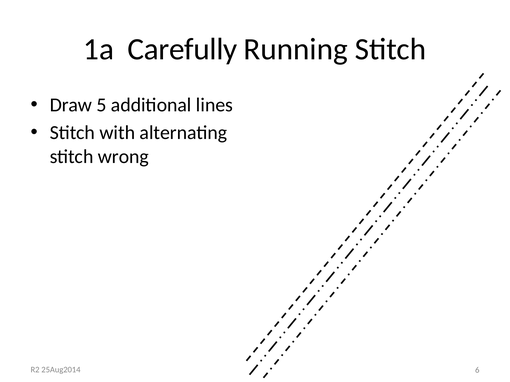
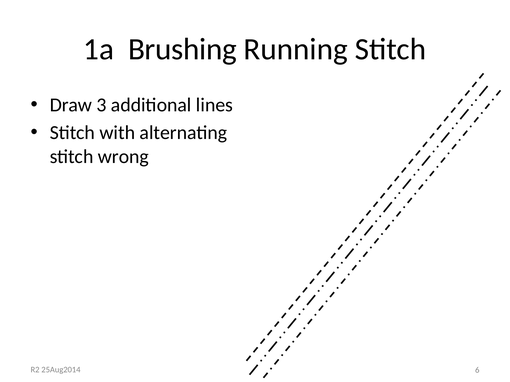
Carefully: Carefully -> Brushing (182, 49)
5: 5 -> 3 (101, 105)
